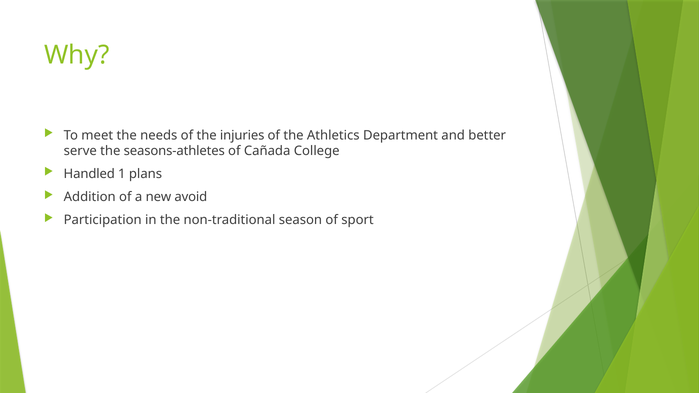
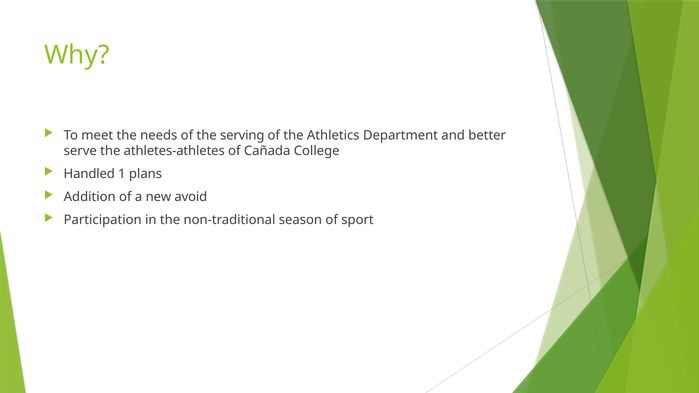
injuries: injuries -> serving (242, 135)
seasons-athletes: seasons-athletes -> athletes-athletes (174, 151)
